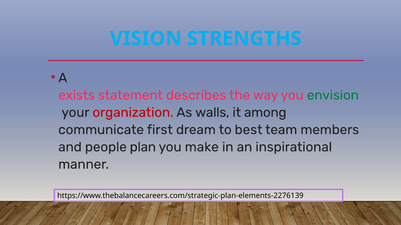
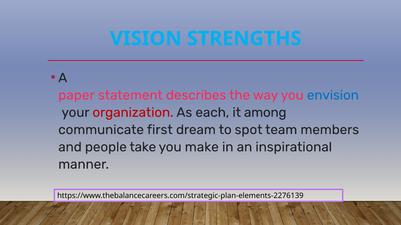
exists: exists -> paper (76, 95)
envision colour: green -> blue (333, 95)
walls: walls -> each (212, 113)
best: best -> spot (249, 130)
plan: plan -> take (143, 147)
